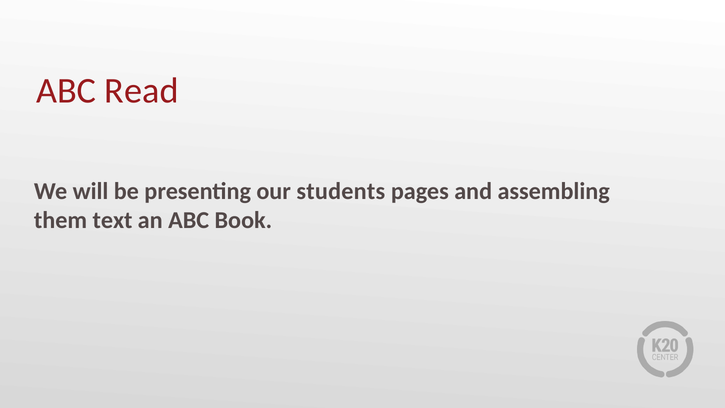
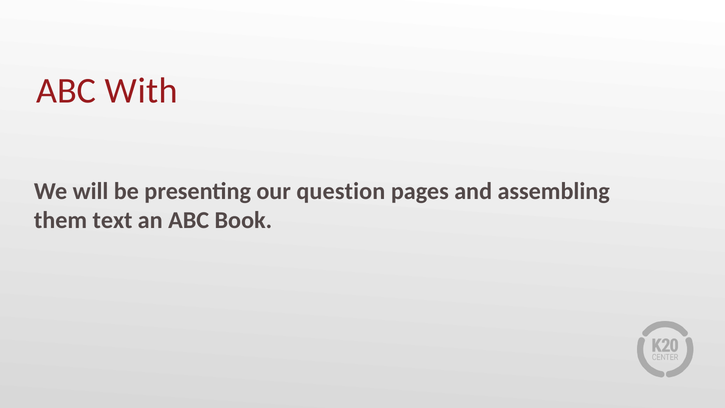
Read: Read -> With (141, 91)
students: students -> question (341, 191)
